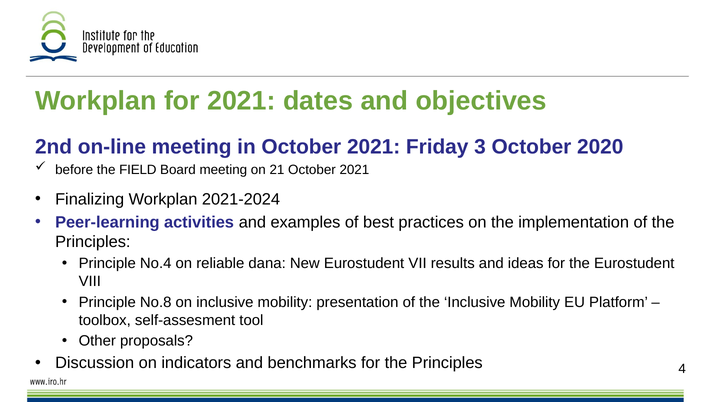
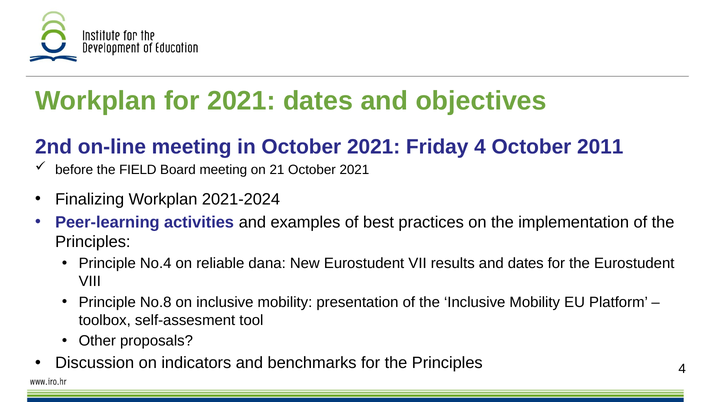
Friday 3: 3 -> 4 (480, 147)
2020: 2020 -> 2011 (600, 147)
and ideas: ideas -> dates (526, 264)
